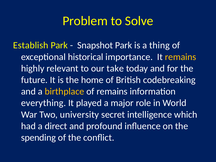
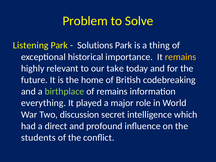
Establish: Establish -> Listening (31, 45)
Snapshot: Snapshot -> Solutions (95, 45)
birthplace colour: yellow -> light green (64, 91)
university: university -> discussion (80, 115)
spending: spending -> students (38, 138)
